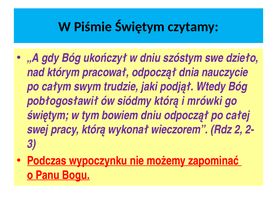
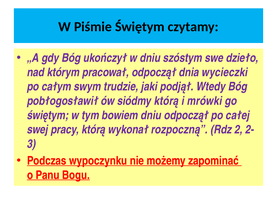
nauczycie: nauczycie -> wycieczki (225, 72)
wieczorem: wieczorem -> rozpoczną (179, 129)
